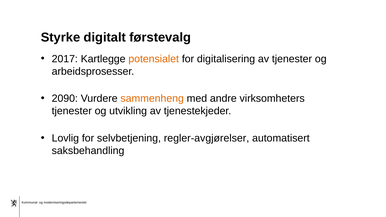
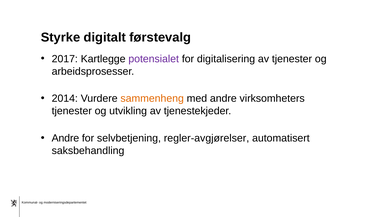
potensialet colour: orange -> purple (154, 59)
2090: 2090 -> 2014 (65, 99)
Lovlig: Lovlig -> Andre (65, 138)
